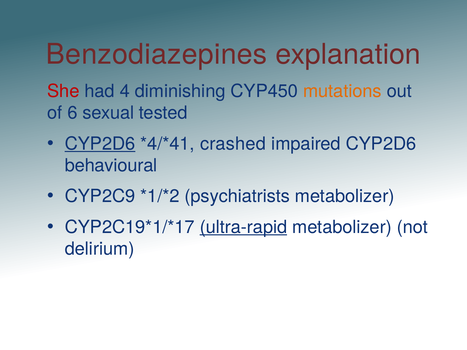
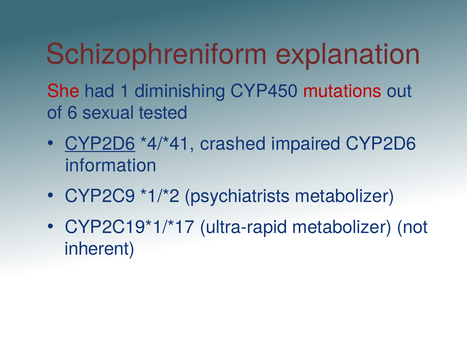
Benzodiazepines: Benzodiazepines -> Schizophreniform (157, 55)
4: 4 -> 1 (125, 91)
mutations colour: orange -> red (342, 91)
behavioural: behavioural -> information (111, 166)
ultra-rapid underline: present -> none (243, 227)
delirium: delirium -> inherent (100, 249)
